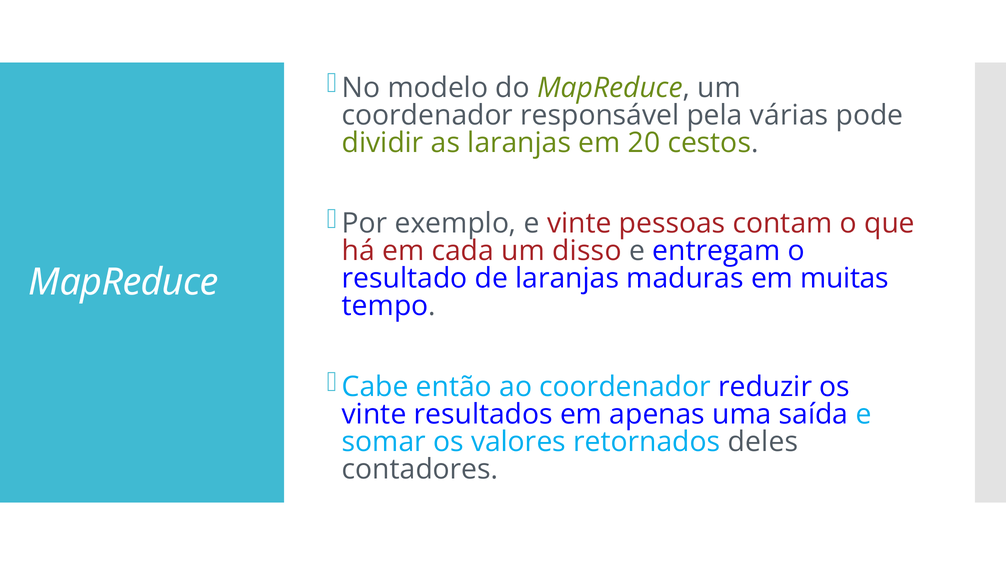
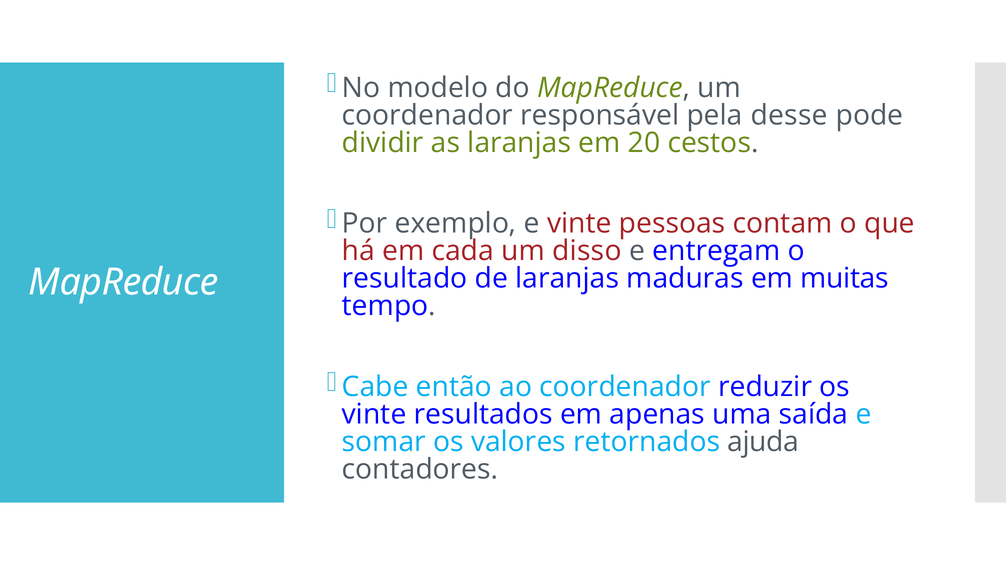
várias: várias -> desse (789, 115)
deles: deles -> ajuda (763, 442)
